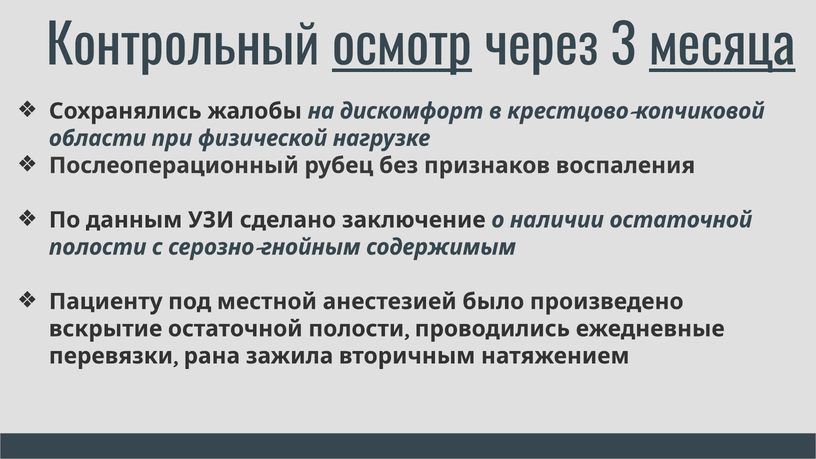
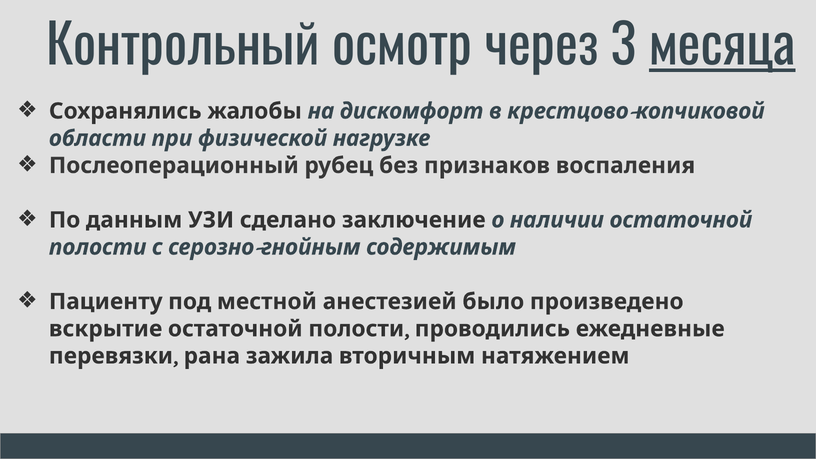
осмотр underline: present -> none (402, 47)
